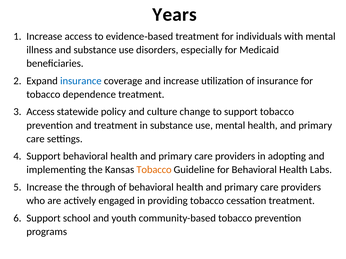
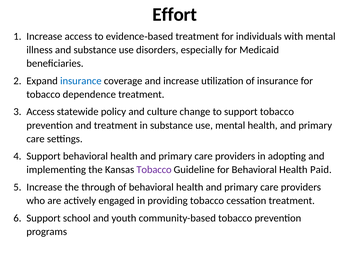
Years: Years -> Effort (175, 15)
Tobacco colour: orange -> purple (154, 170)
Labs: Labs -> Paid (321, 170)
